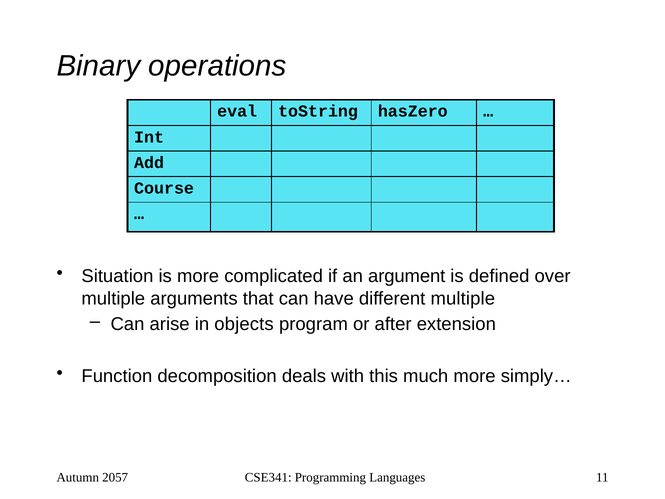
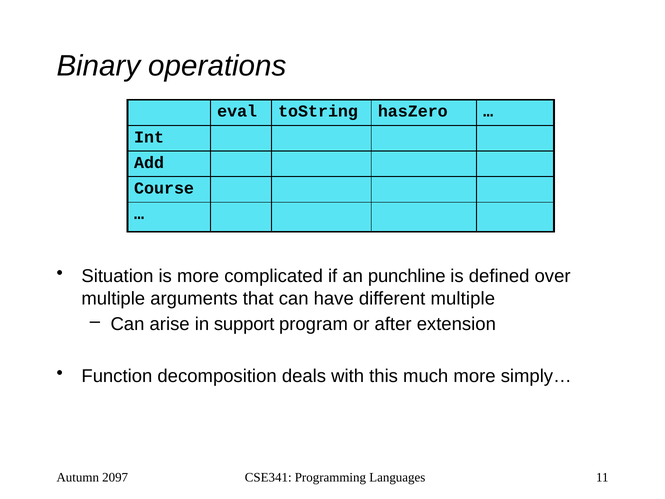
argument: argument -> punchline (407, 276)
objects: objects -> support (244, 324)
2057: 2057 -> 2097 (115, 477)
